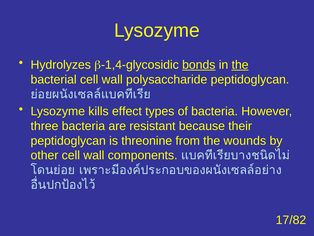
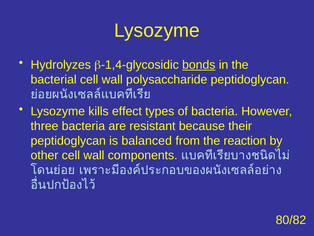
the underline: present -> none (240, 65)
threonine: threonine -> balanced (147, 140)
wounds: wounds -> reaction (245, 140)
17/82: 17/82 -> 80/82 (291, 220)
